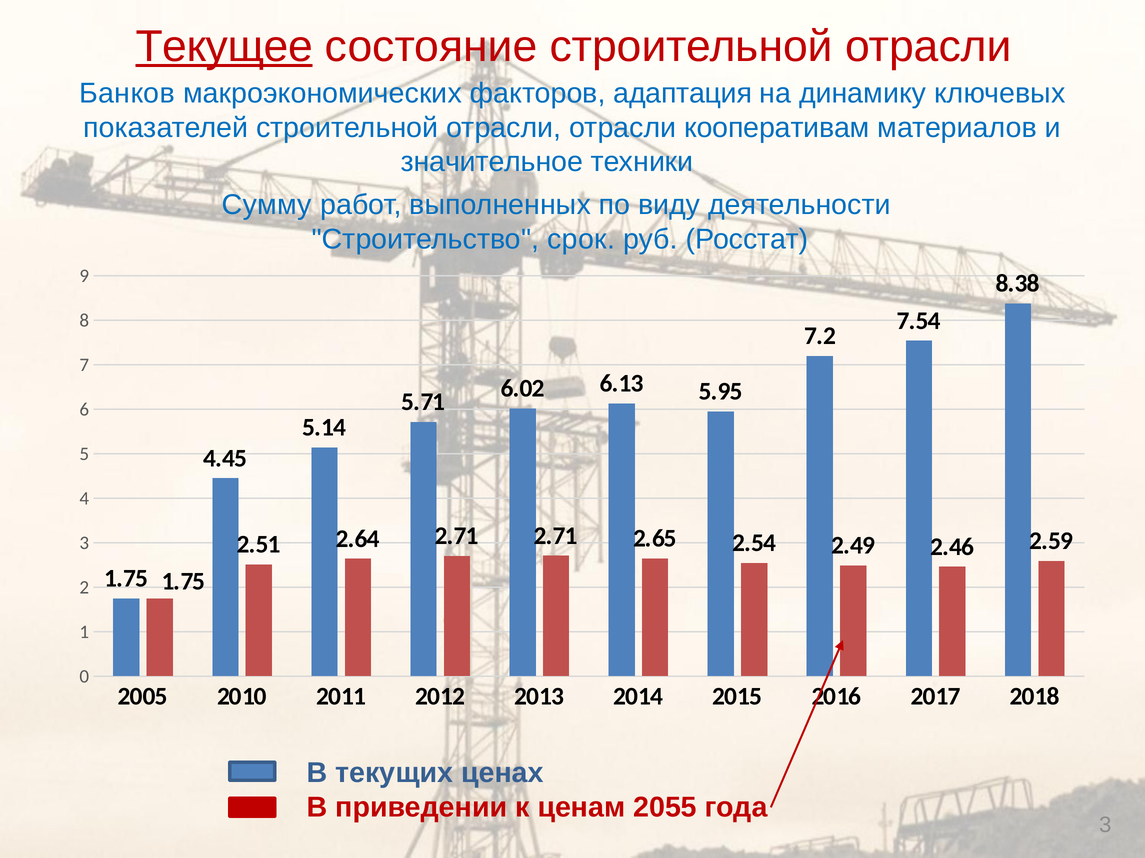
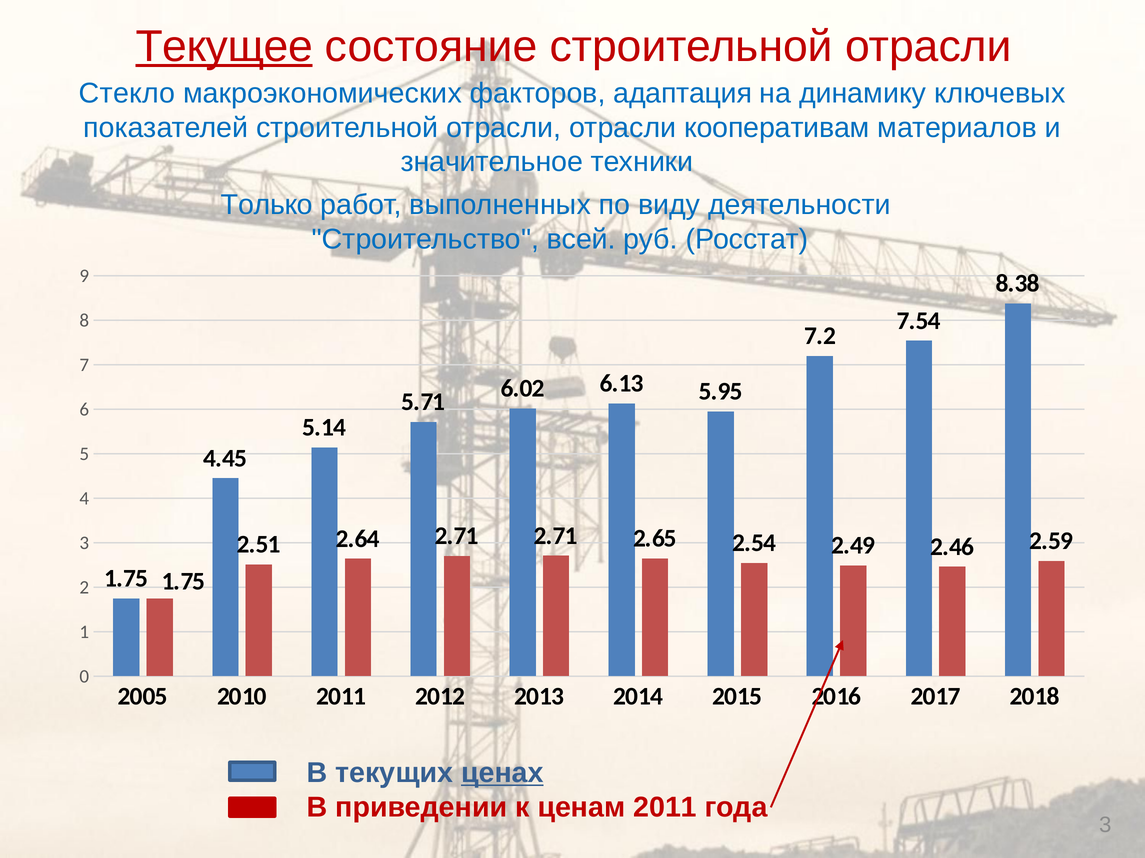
Банков: Банков -> Стекло (127, 93)
Сумму: Сумму -> Только (267, 205)
срок: срок -> всей (581, 239)
ценах underline: none -> present (502, 774)
ценам 2055: 2055 -> 2011 (665, 808)
